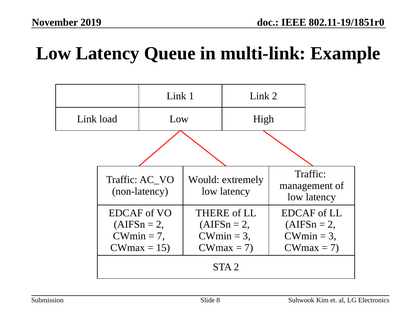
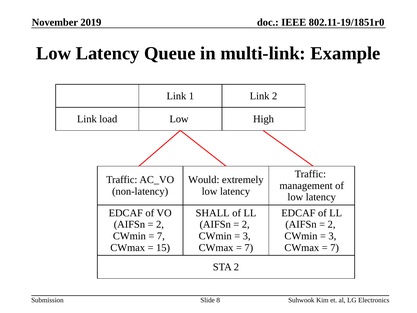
THERE: THERE -> SHALL (213, 213)
